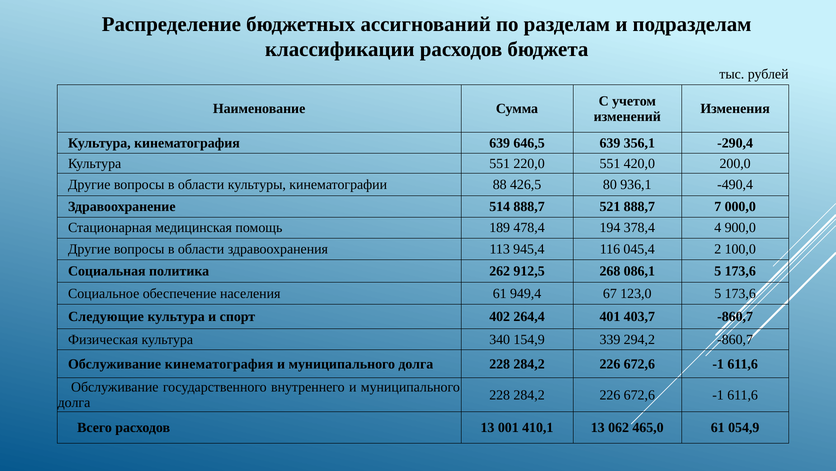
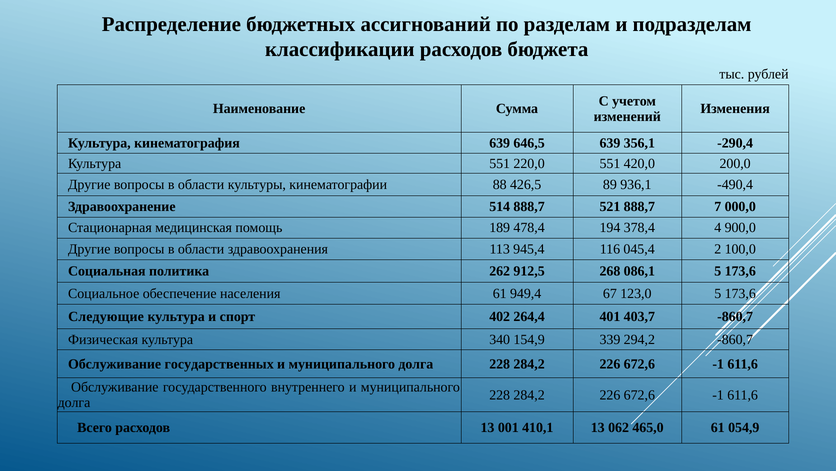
80: 80 -> 89 (610, 184)
Обслуживание кинематография: кинематография -> государственных (219, 364)
